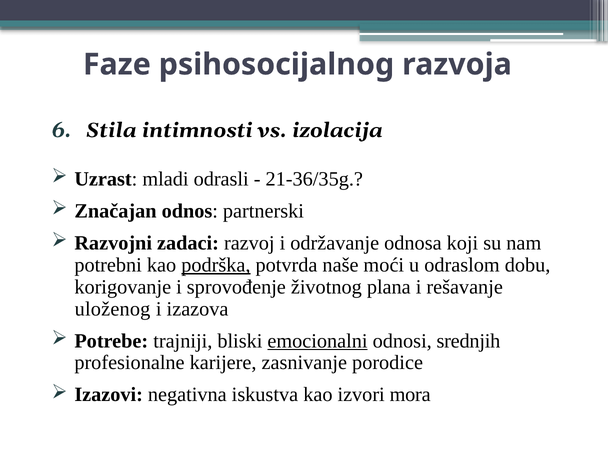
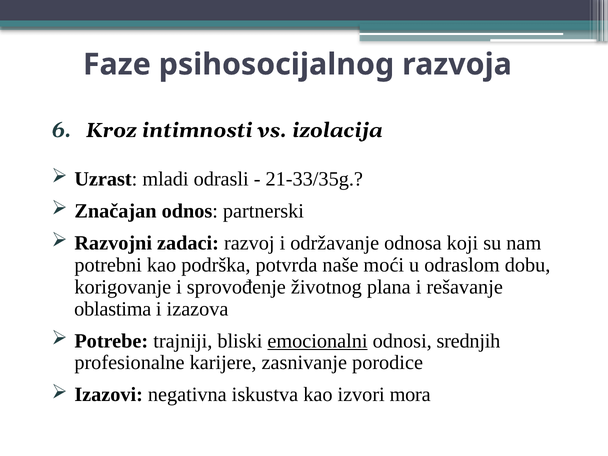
Stila: Stila -> Kroz (111, 130)
21-36/35g: 21-36/35g -> 21-33/35g (314, 179)
podrška underline: present -> none (216, 265)
uloženog: uloženog -> oblastima (113, 309)
